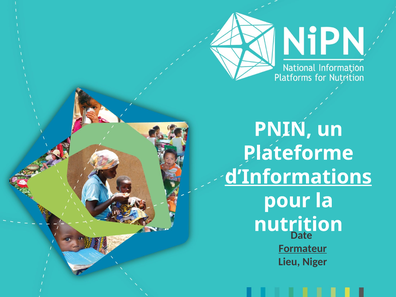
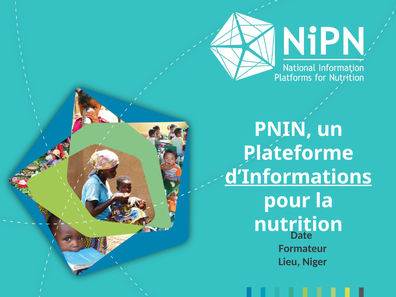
Formateur underline: present -> none (303, 248)
